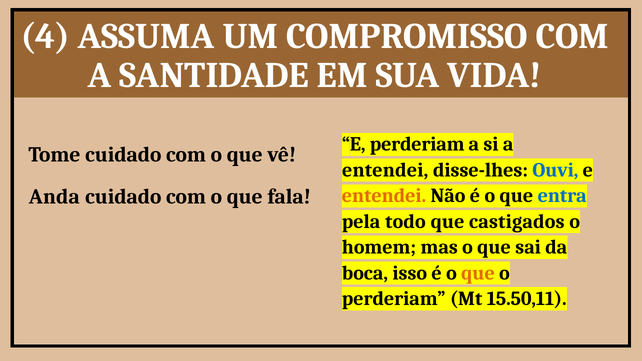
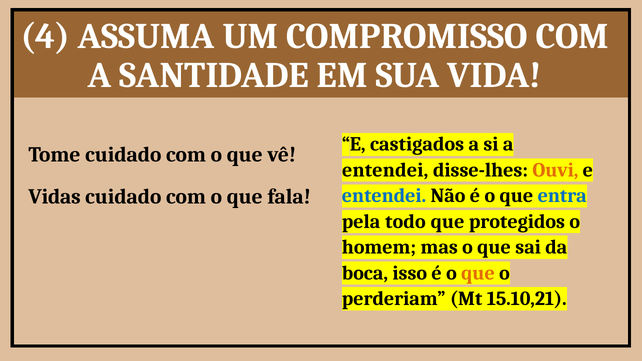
E perderiam: perderiam -> castigados (417, 144)
Ouvi colour: blue -> orange (555, 170)
entendei colour: orange -> blue (384, 196)
Anda: Anda -> Vidas (55, 197)
castigados: castigados -> protegidos (517, 222)
15.50,11: 15.50,11 -> 15.10,21 (527, 299)
